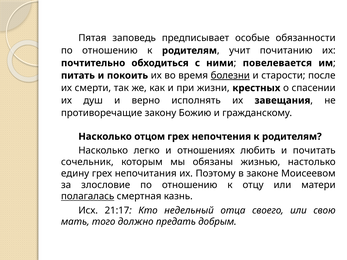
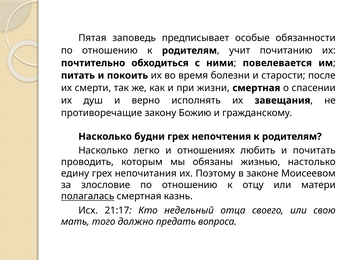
болезни underline: present -> none (230, 76)
жизни крестных: крестных -> смертная (256, 88)
отцом: отцом -> будни (150, 137)
сочельник: сочельник -> проводить (87, 162)
добрым: добрым -> вопроса (217, 222)
